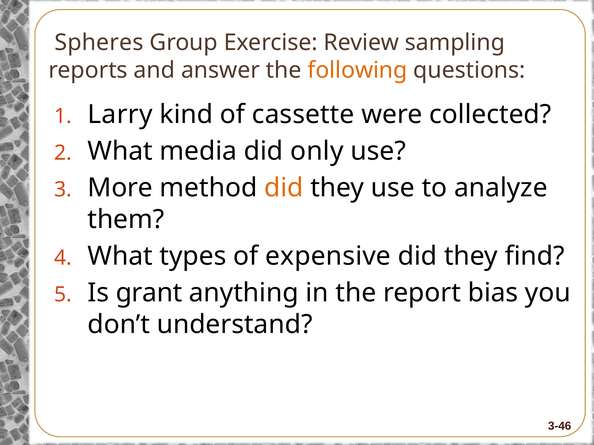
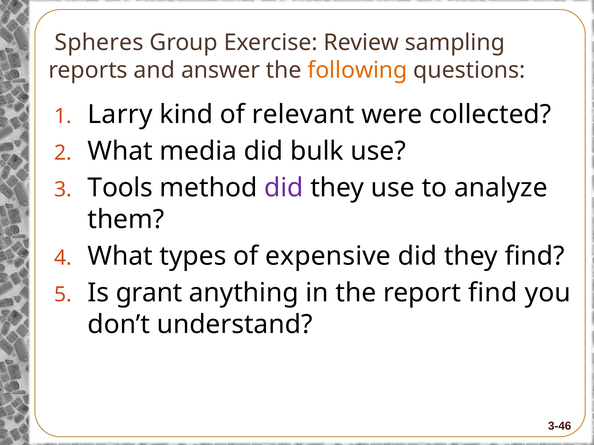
cassette: cassette -> relevant (303, 115)
only: only -> bulk (317, 151)
More: More -> Tools (120, 188)
did colour: orange -> purple (284, 188)
report bias: bias -> find (493, 293)
